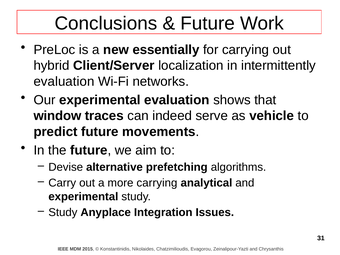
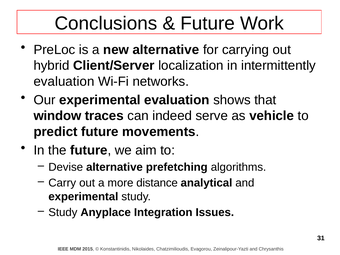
new essentially: essentially -> alternative (166, 50)
more carrying: carrying -> distance (157, 183)
